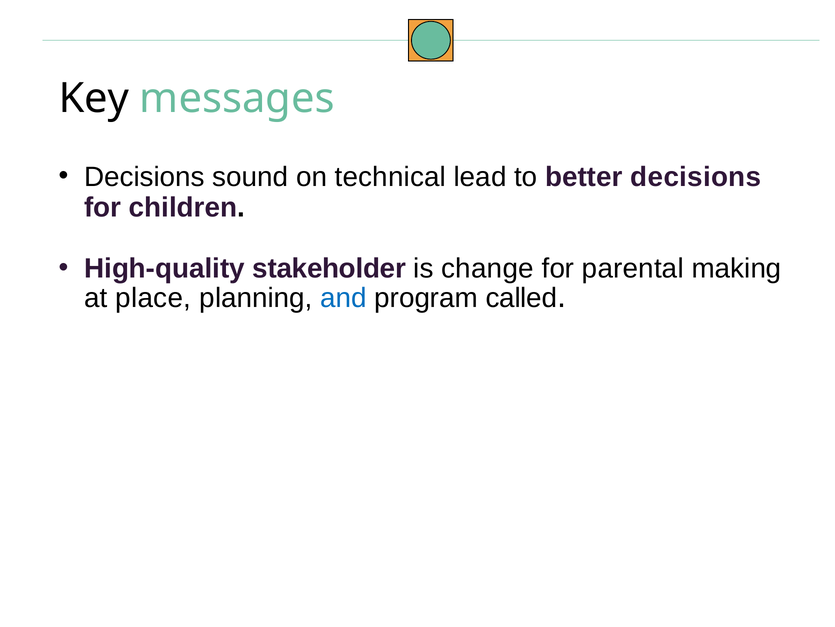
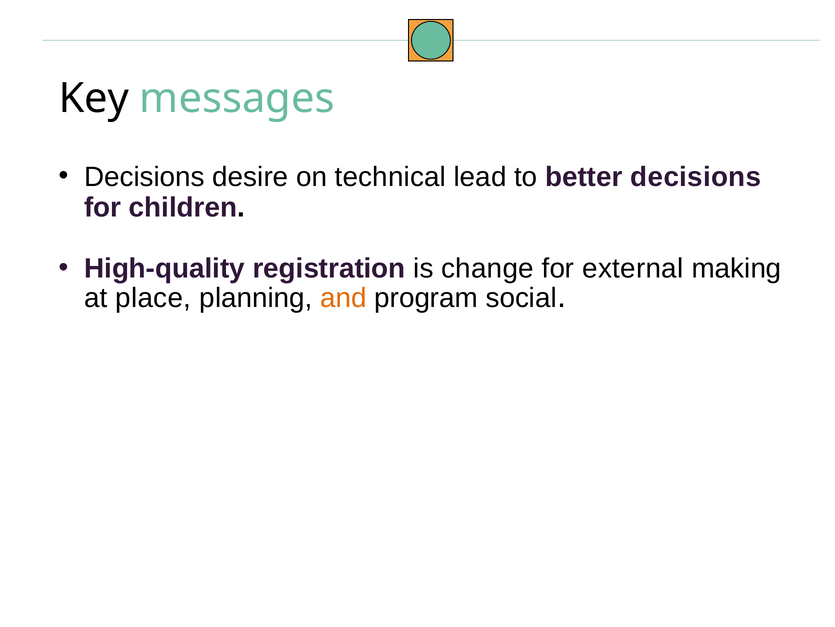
sound: sound -> desire (250, 177)
stakeholder: stakeholder -> registration (329, 268)
parental: parental -> external (633, 268)
and colour: blue -> orange (343, 298)
called: called -> social (521, 298)
